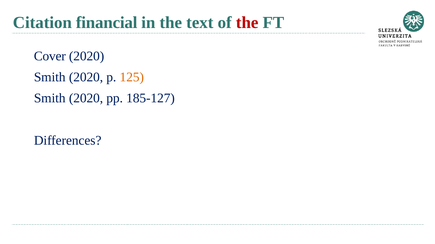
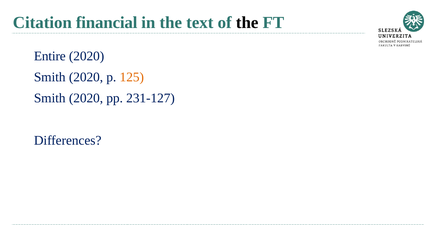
the colour: red -> black (247, 23)
Cover: Cover -> Entire (50, 56)
185-127: 185-127 -> 231-127 (151, 99)
